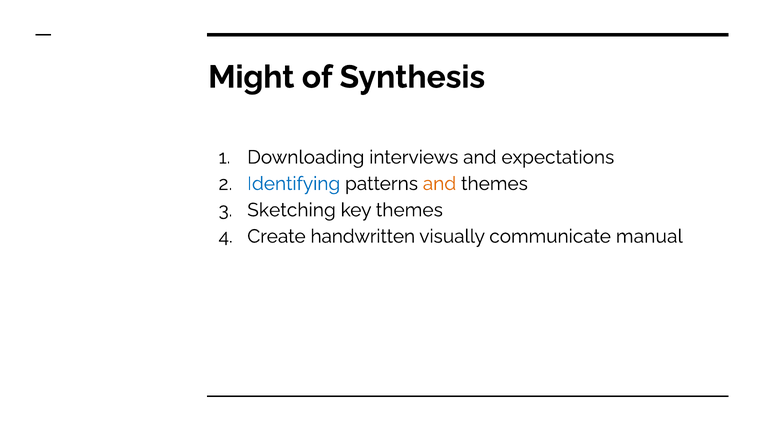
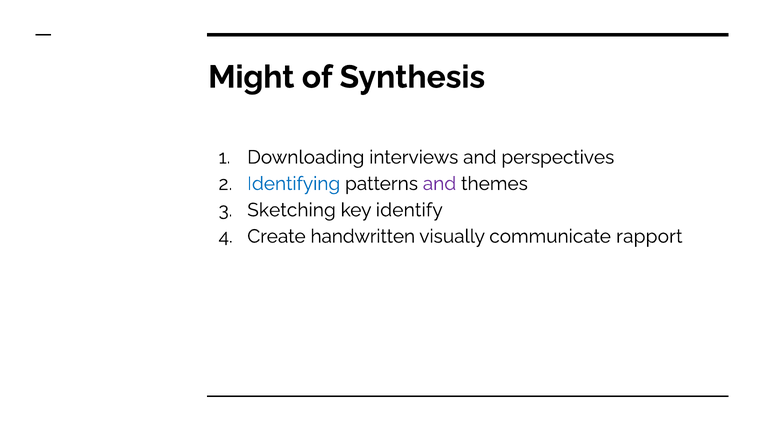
expectations: expectations -> perspectives (558, 157)
and colour: orange -> purple (439, 184)
key themes: themes -> identify (409, 210)
manual: manual -> rapport (649, 236)
